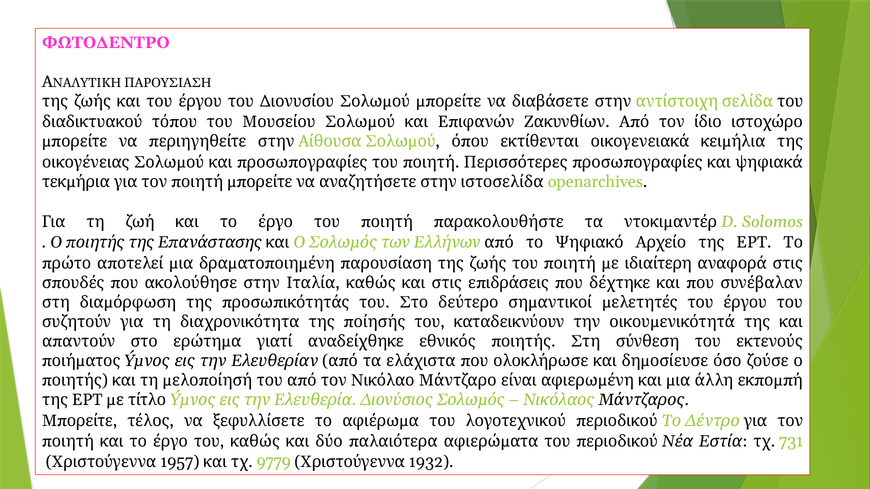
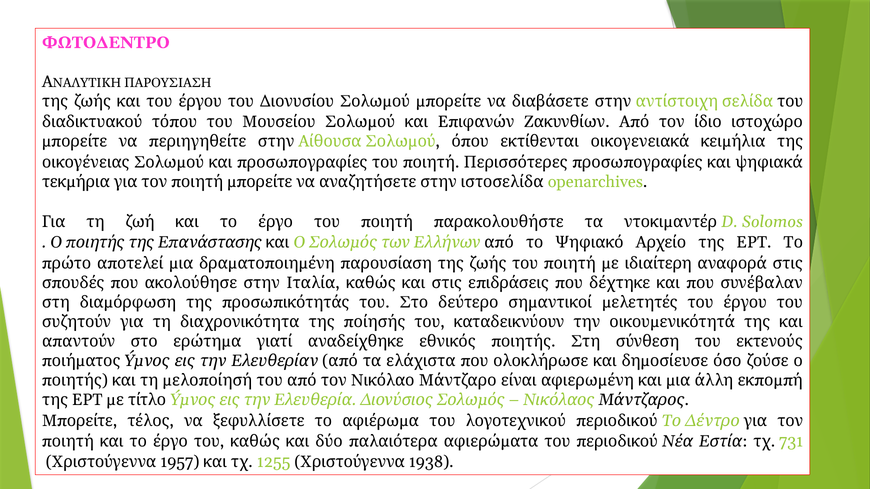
9779: 9779 -> 1255 (274, 462)
1932: 1932 -> 1938 (431, 462)
